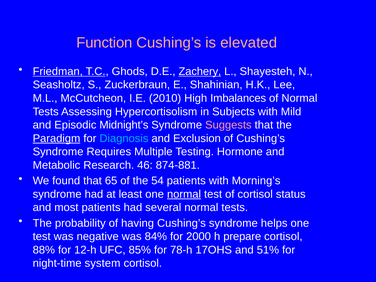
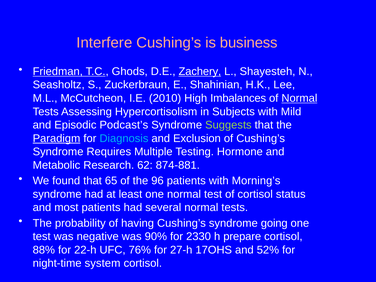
Function: Function -> Interfere (104, 43)
elevated: elevated -> business (249, 43)
Normal underline: none -> present (299, 98)
Midnight’s: Midnight’s -> Podcast’s (124, 125)
Suggests colour: pink -> light green (228, 125)
46: 46 -> 62 (145, 165)
54: 54 -> 96 (157, 181)
normal underline: present -> none (184, 194)
helps: helps -> going (274, 223)
84%: 84% -> 90% (156, 236)
2000: 2000 -> 2330 (199, 236)
12-h: 12-h -> 22-h (85, 250)
85%: 85% -> 76% (140, 250)
78-h: 78-h -> 27-h (181, 250)
51%: 51% -> 52% (268, 250)
